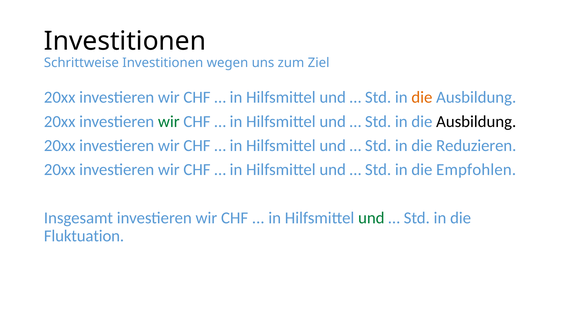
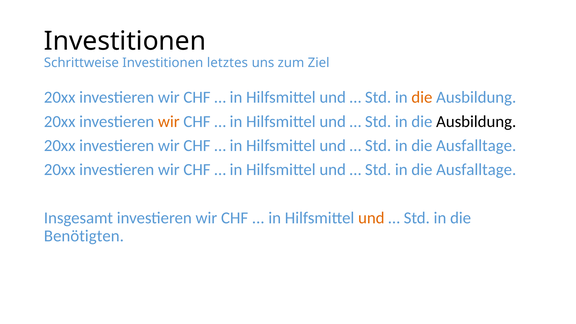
wegen: wegen -> letztes (227, 63)
wir colour: green -> orange (169, 121)
Reduzieren: Reduzieren -> Ausfalltage (476, 146)
Empfohlen: Empfohlen -> Ausfalltage (476, 170)
und colour: green -> orange (371, 218)
Fluktuation: Fluktuation -> Benötigten (84, 236)
